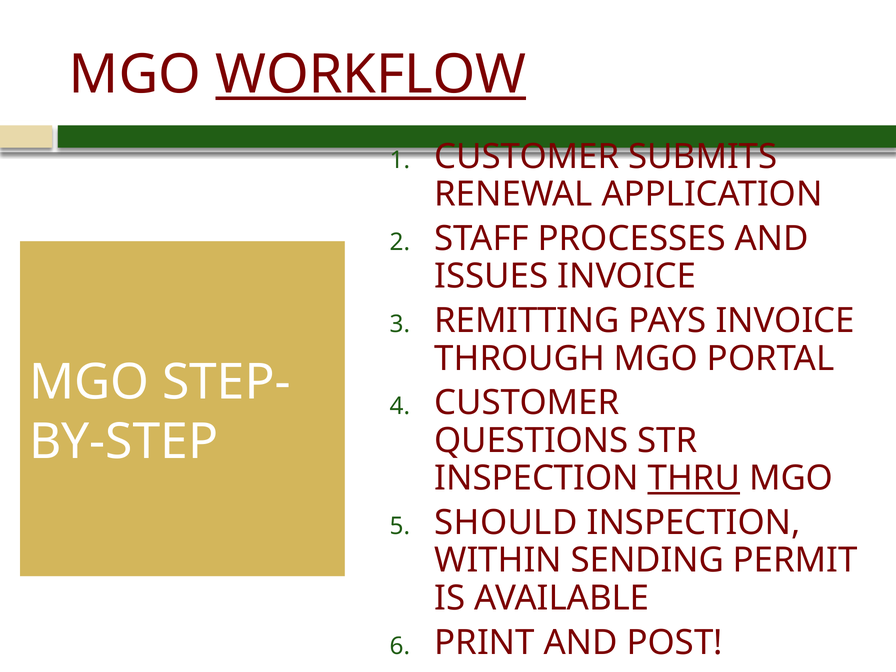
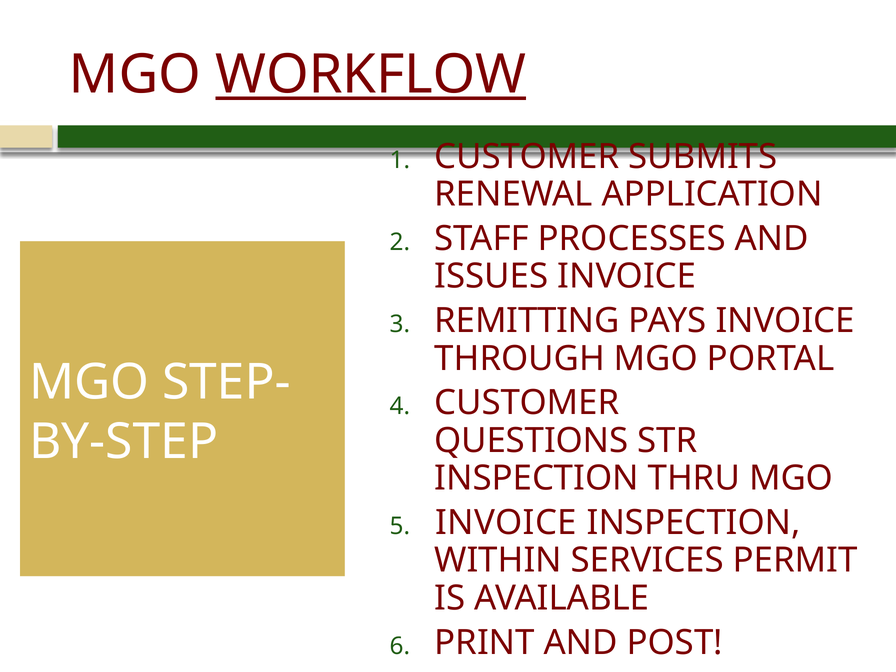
THRU underline: present -> none (694, 478)
SHOULD: SHOULD -> INVOICE (506, 523)
SENDING: SENDING -> SERVICES (647, 560)
